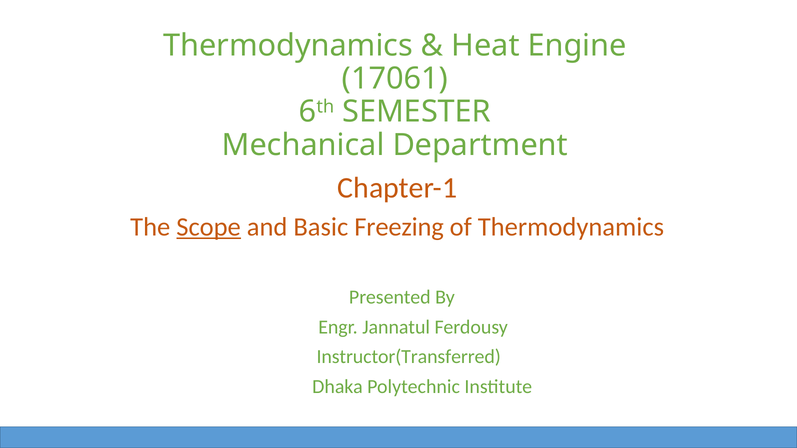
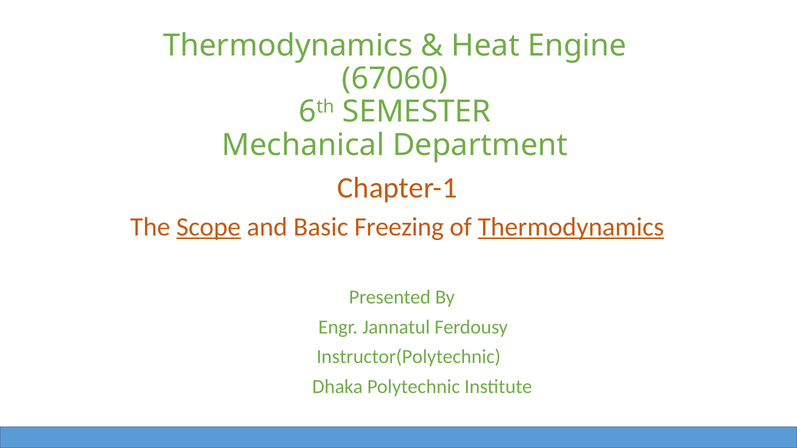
17061: 17061 -> 67060 (395, 79)
Thermodynamics underline: none -> present (571, 227)
Instructor(Transferred: Instructor(Transferred -> Instructor(Polytechnic (409, 357)
